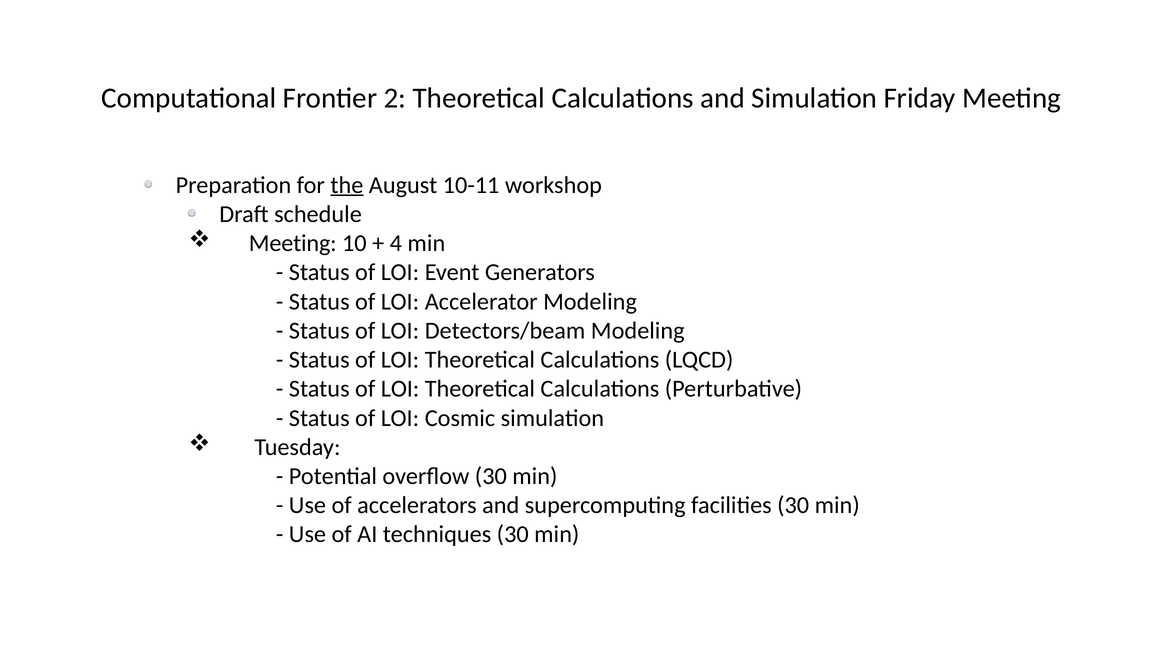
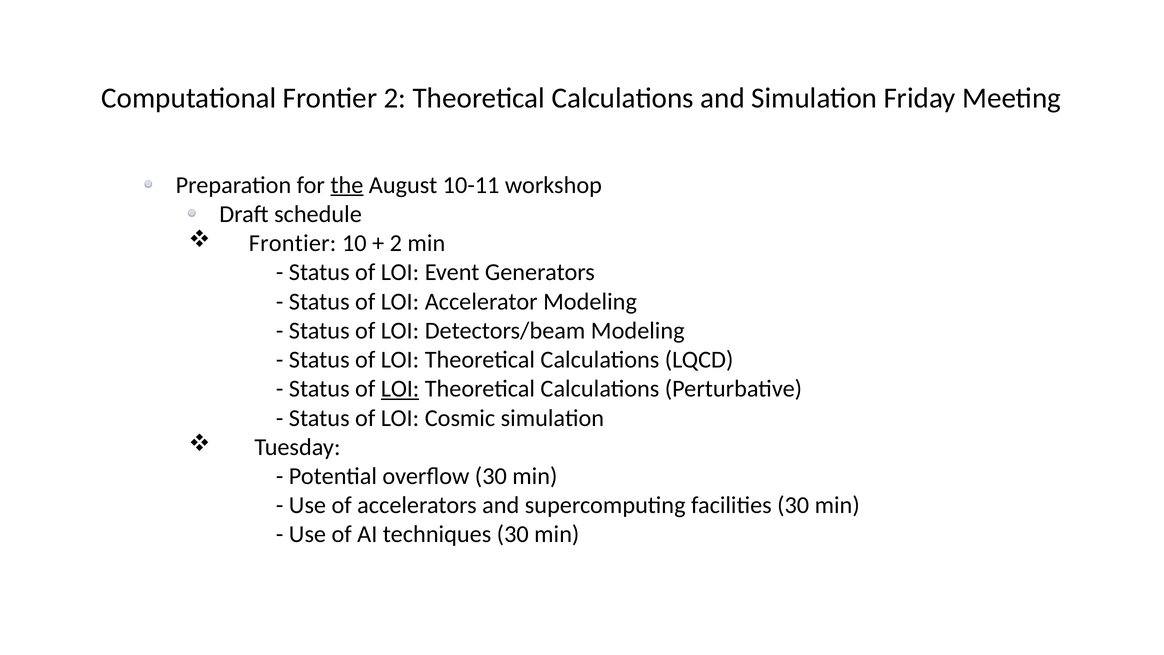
Meeting: Meeting -> Frontier (293, 243)
4: 4 -> 2 (396, 243)
LOI underline: none -> present (400, 389)
